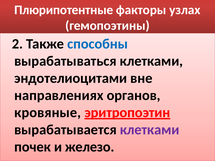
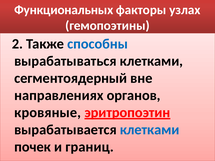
Плюрипотентные: Плюрипотентные -> Функциональных (64, 10)
эндотелиоцитами: эндотелиоцитами -> сегментоядерный (71, 78)
клетками colour: purple -> blue (150, 130)
железо: железо -> границ (90, 147)
